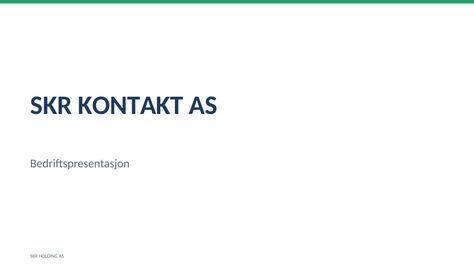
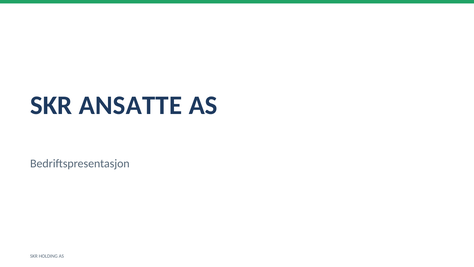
KONTAKT: KONTAKT -> ANSATTE (130, 105)
